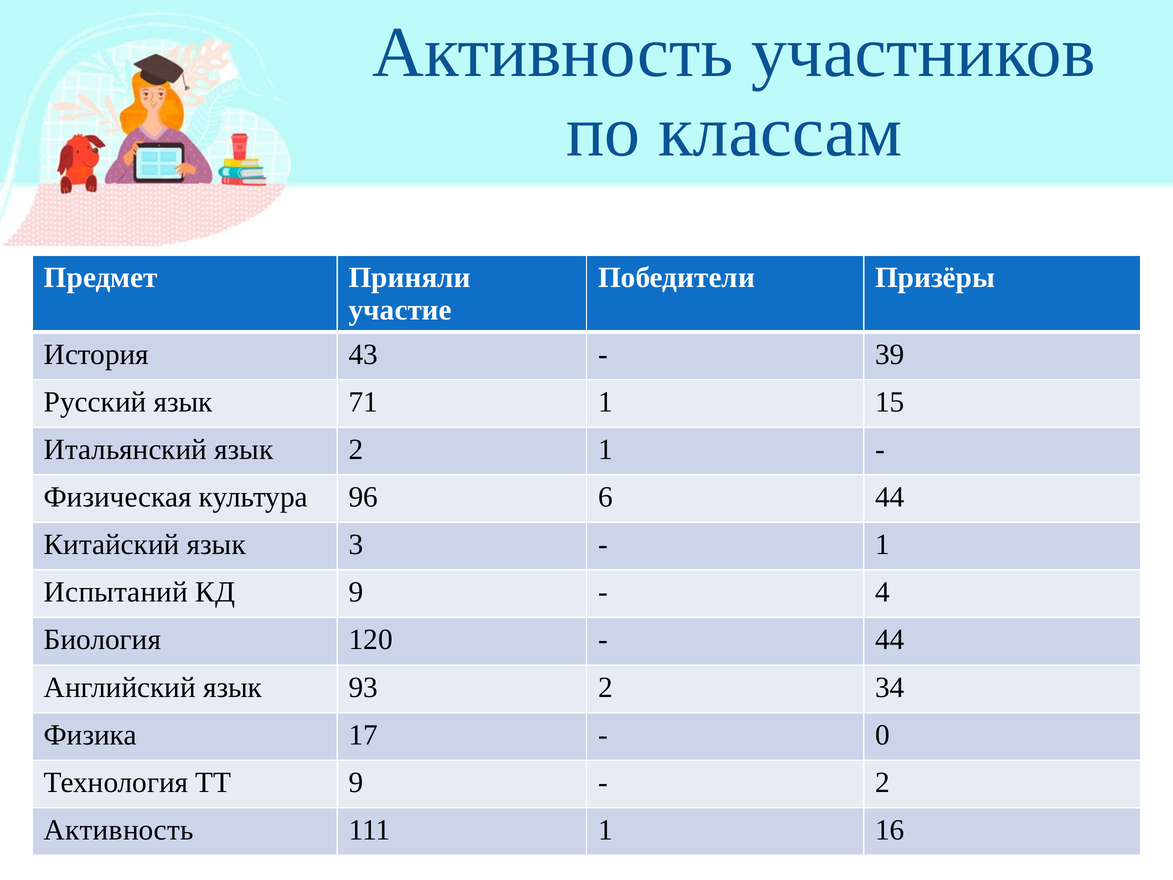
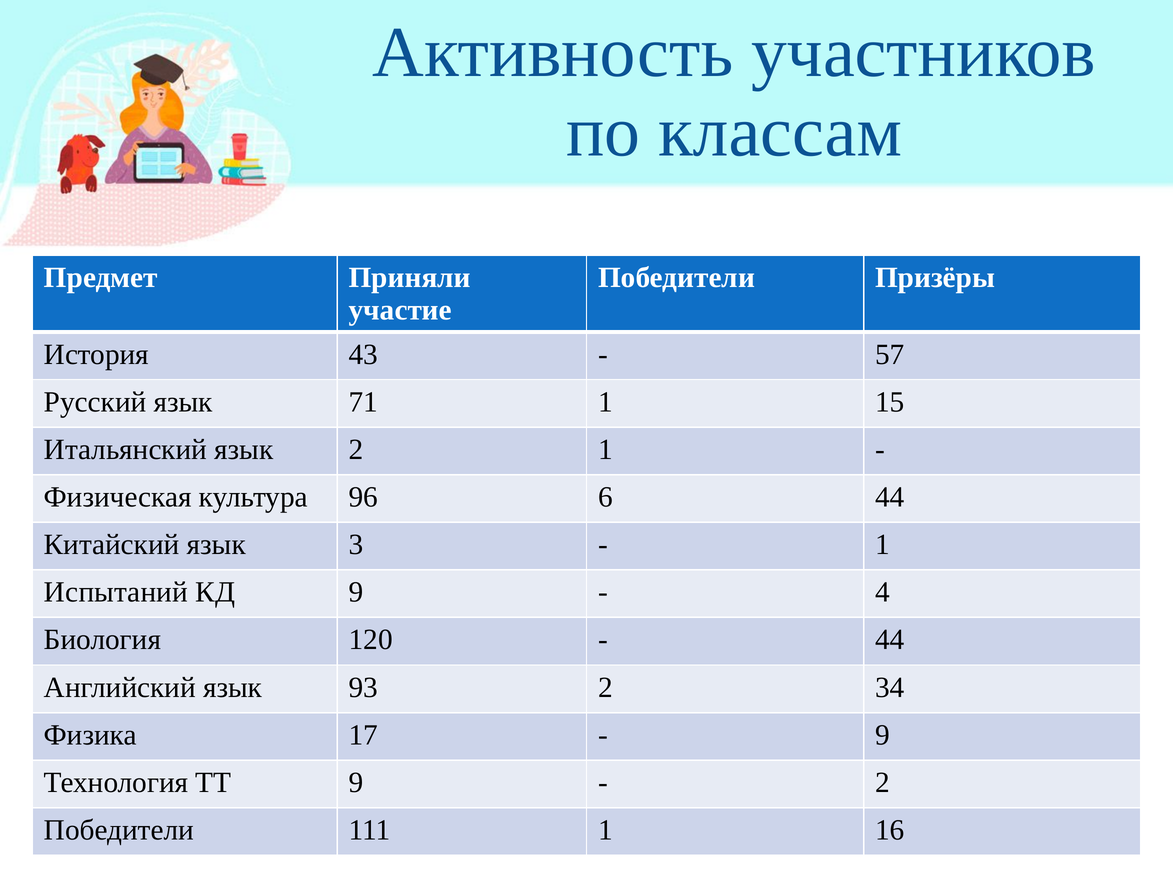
39: 39 -> 57 (890, 354)
0: 0 -> 9 (883, 735)
Активность: Активность -> Победители (119, 830)
